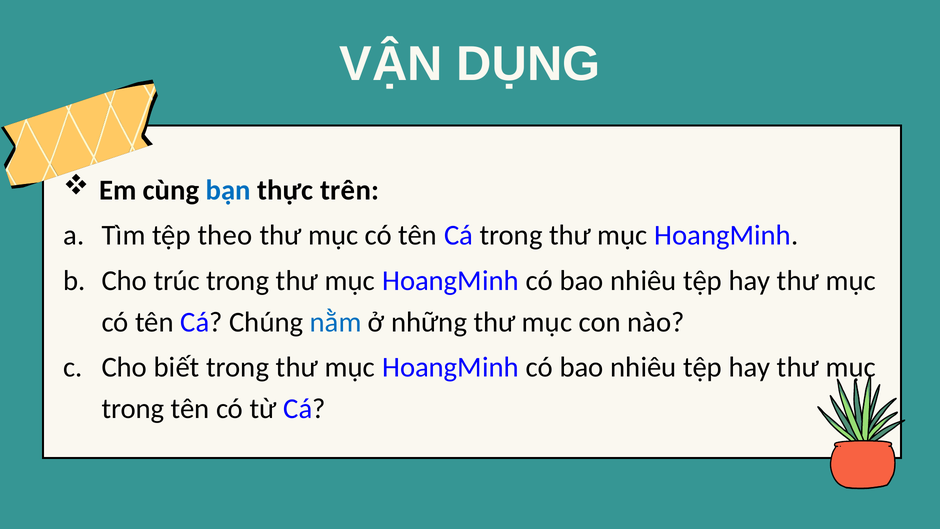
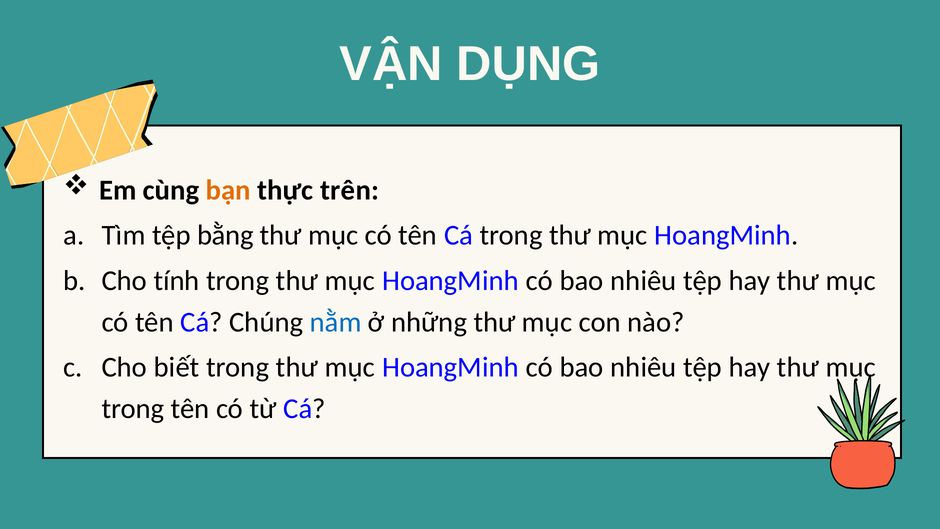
bạn colour: blue -> orange (228, 190)
theo: theo -> bằng (225, 235)
trúc: trúc -> tính (177, 281)
